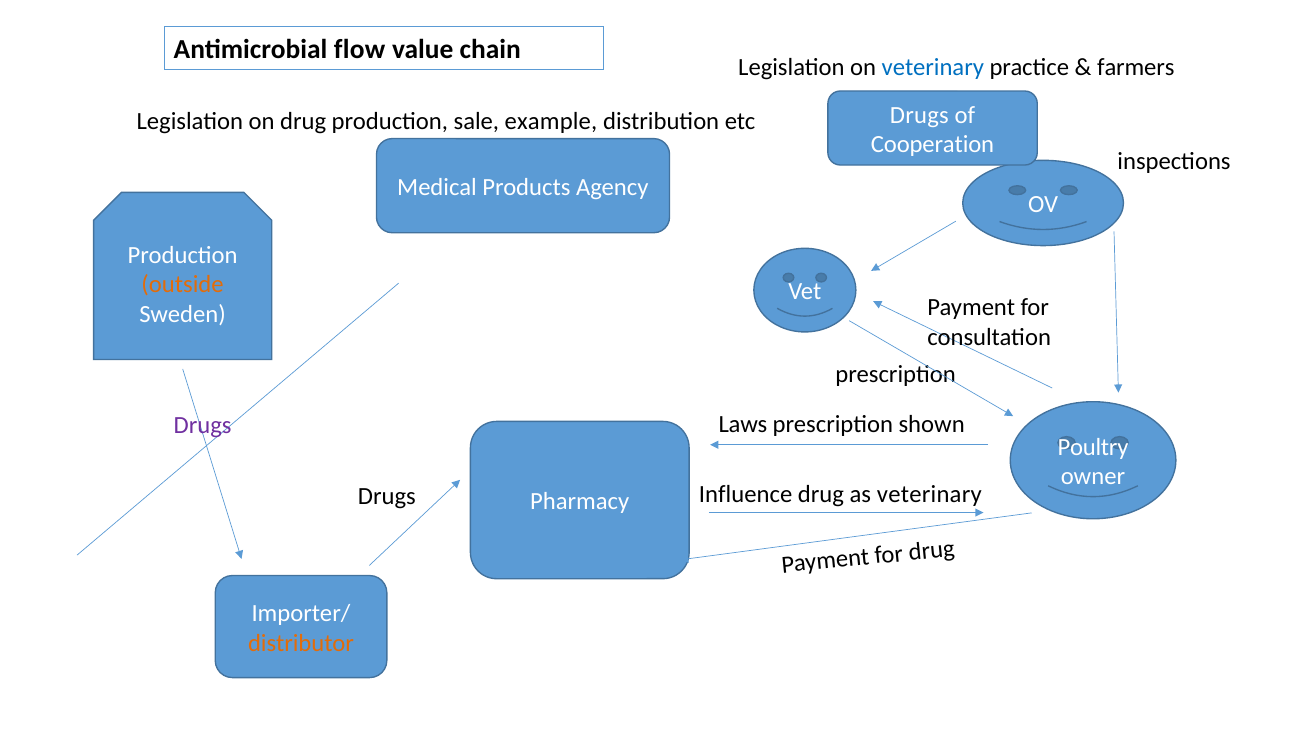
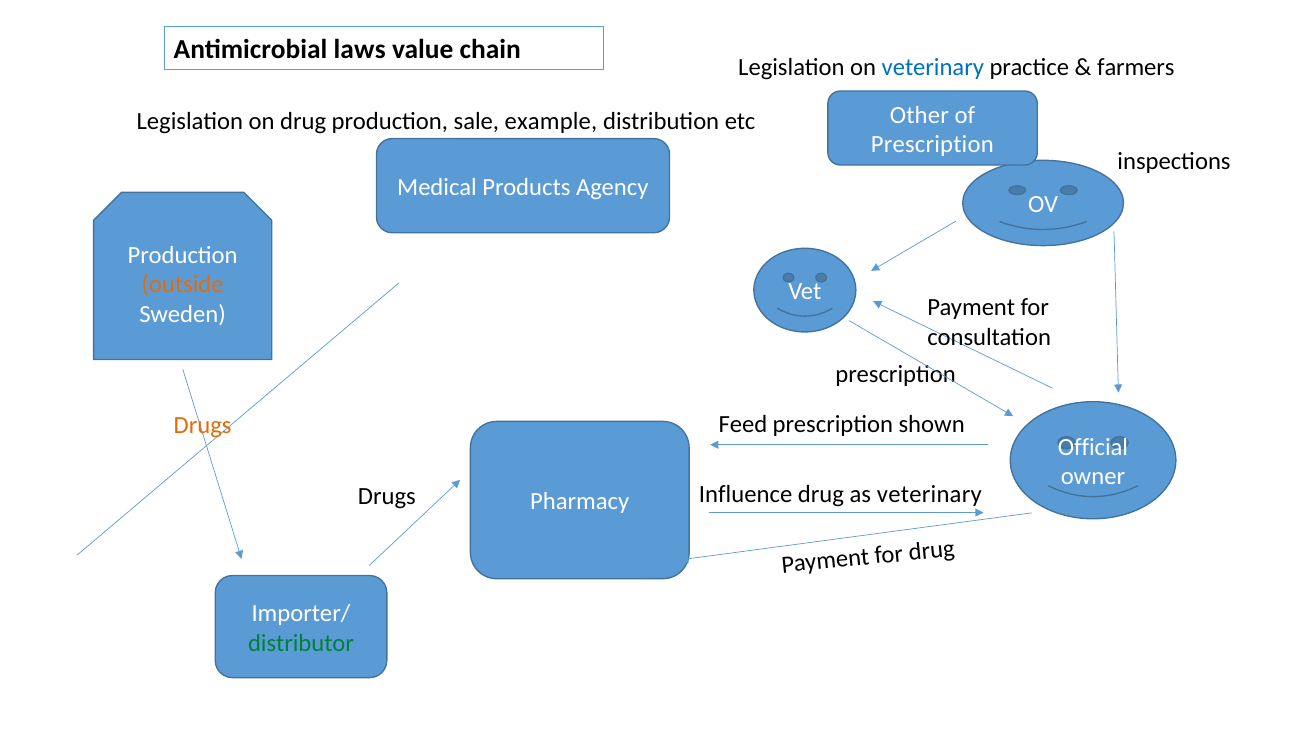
flow: flow -> laws (360, 50)
Drugs: Drugs -> Other (919, 115)
Cooperation: Cooperation -> Prescription (932, 145)
Laws: Laws -> Feed (743, 424)
Drugs colour: purple -> orange (203, 426)
Poultry: Poultry -> Official (1093, 447)
distributor colour: orange -> green (301, 643)
